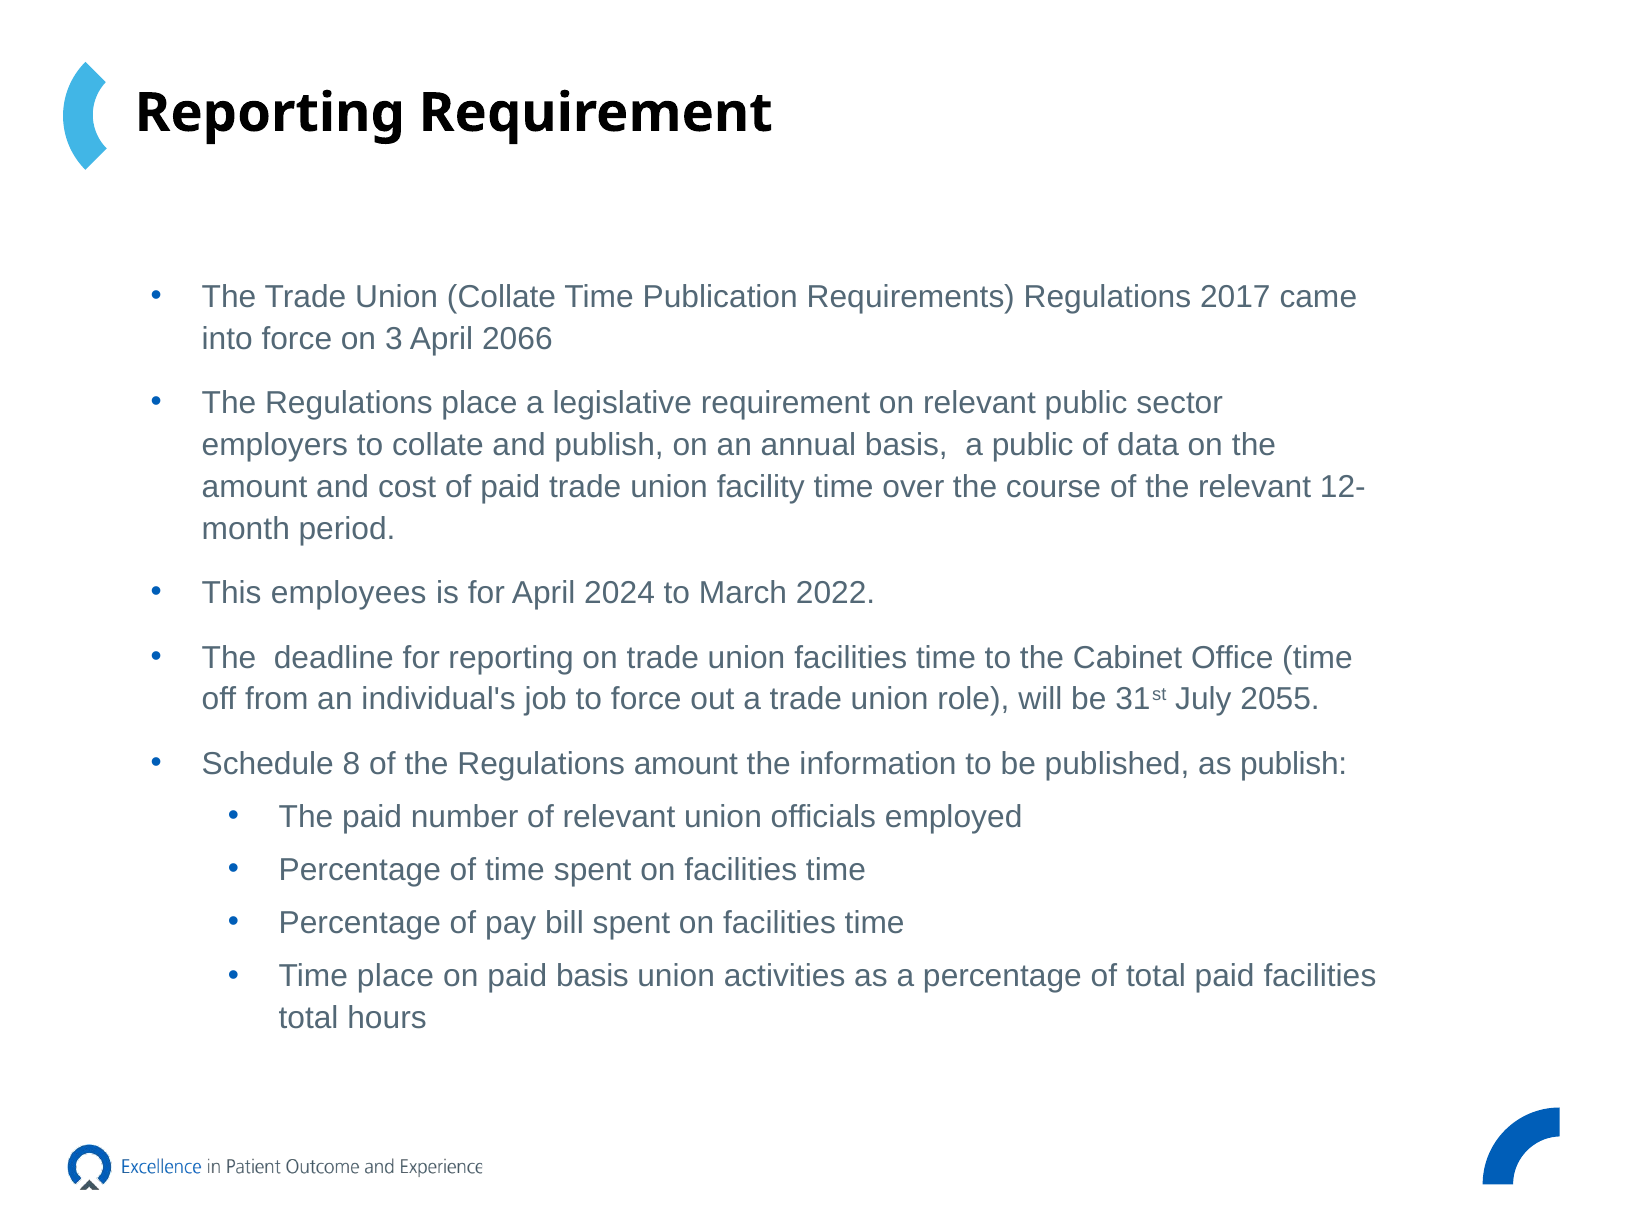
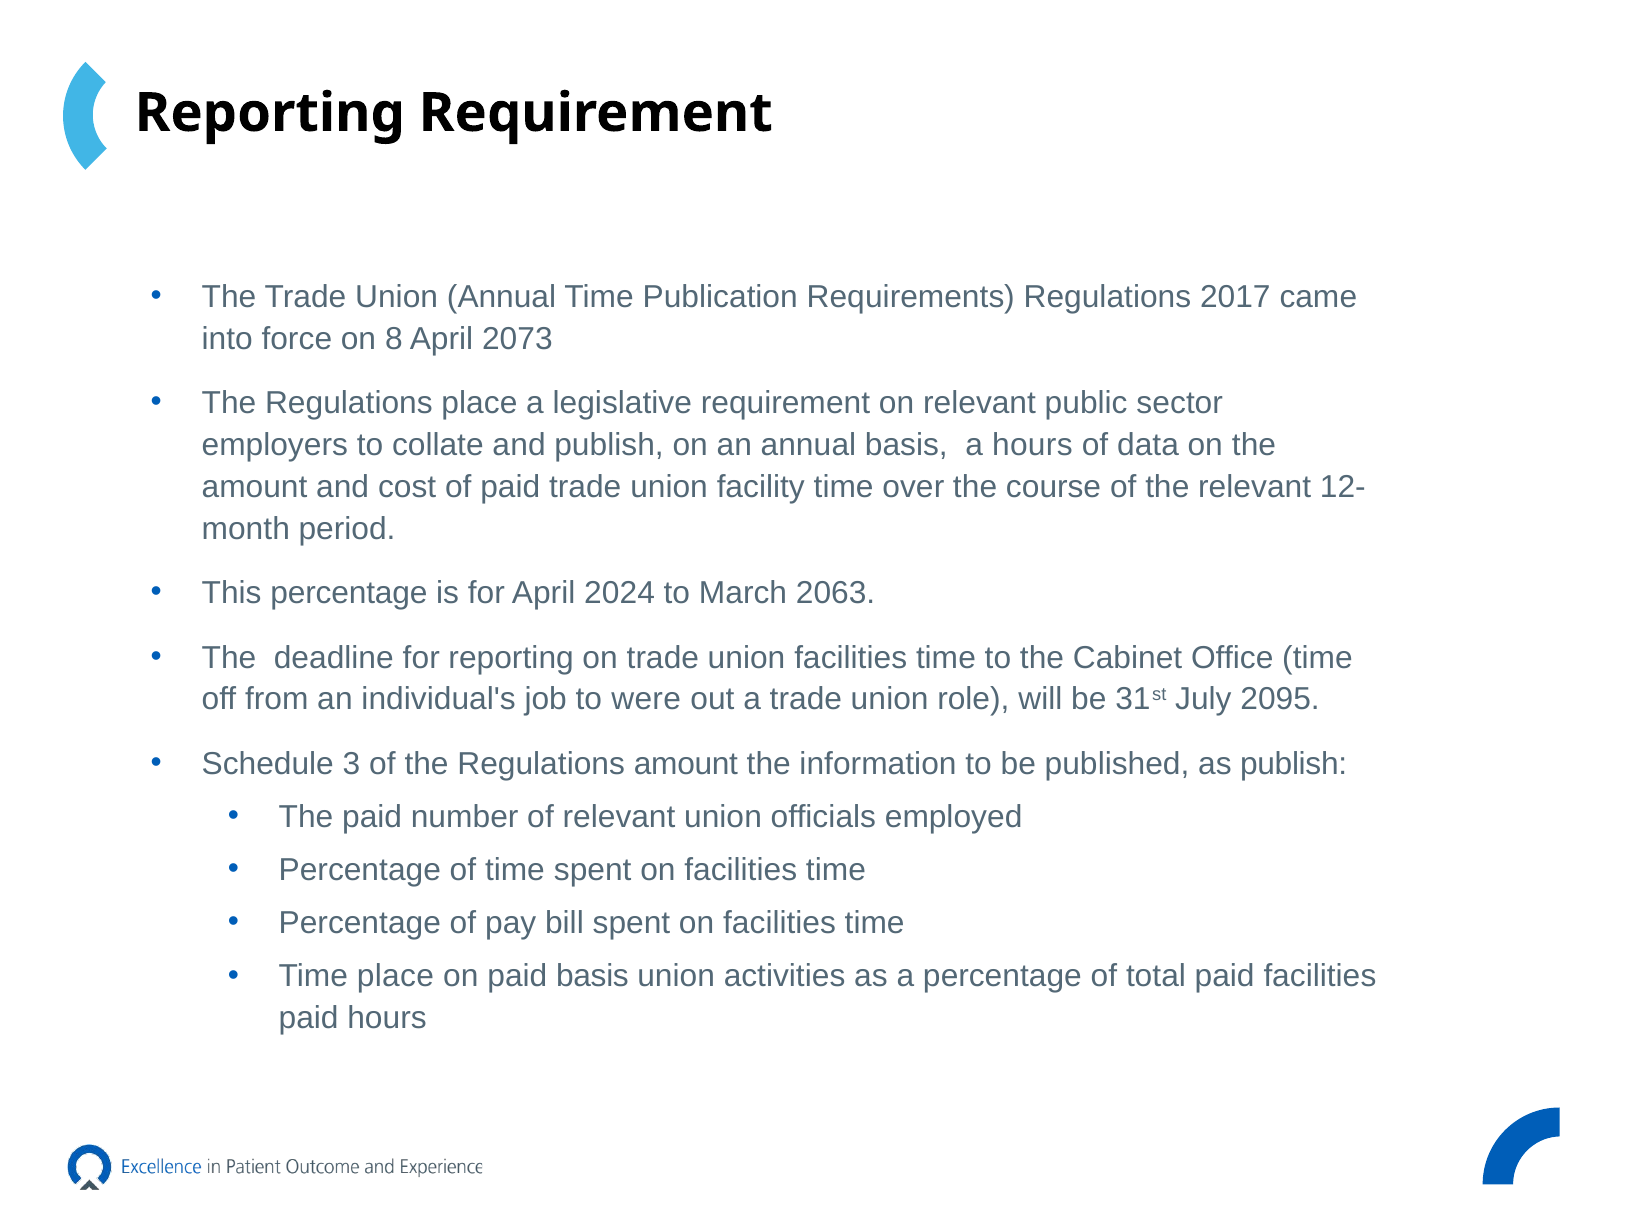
Union Collate: Collate -> Annual (502, 297)
3: 3 -> 8 (394, 339)
2066: 2066 -> 2073 (517, 339)
a public: public -> hours (1032, 445)
This employees: employees -> percentage (349, 593)
2022: 2022 -> 2063 (836, 593)
to force: force -> were (646, 700)
2055: 2055 -> 2095 (1280, 700)
8: 8 -> 3 (352, 764)
total: total -> paid (309, 1019)
